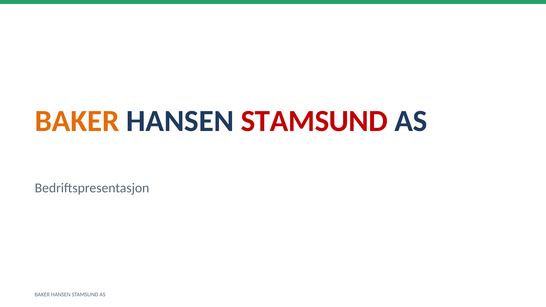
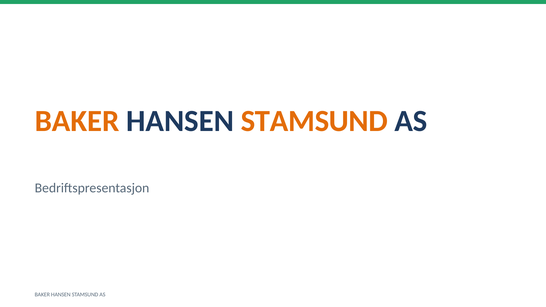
STAMSUND colour: red -> orange (314, 121)
